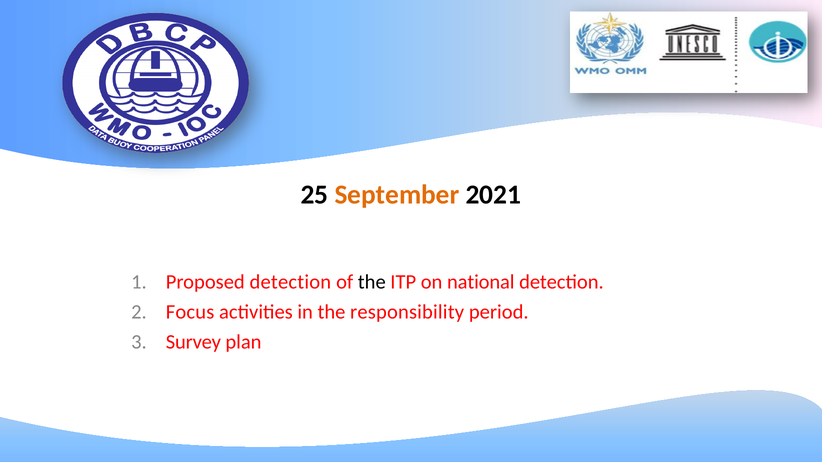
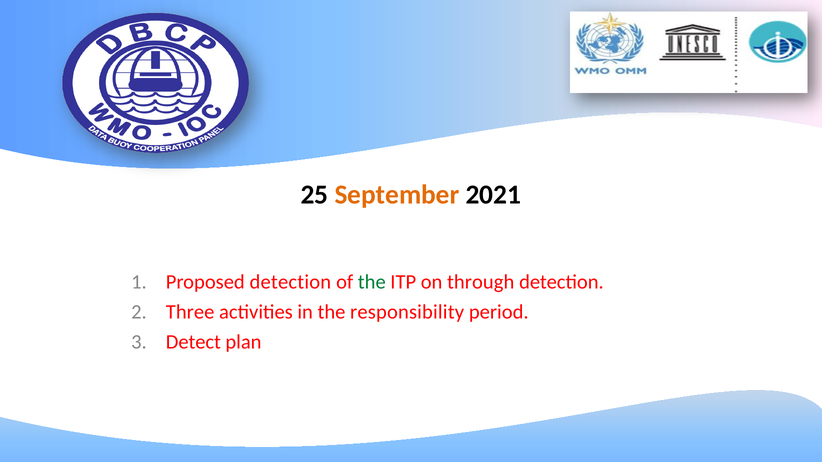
the colour: black -> green (372, 282)
national: national -> through (481, 282)
Focus: Focus -> Three (190, 312)
Survey: Survey -> Detect (193, 342)
